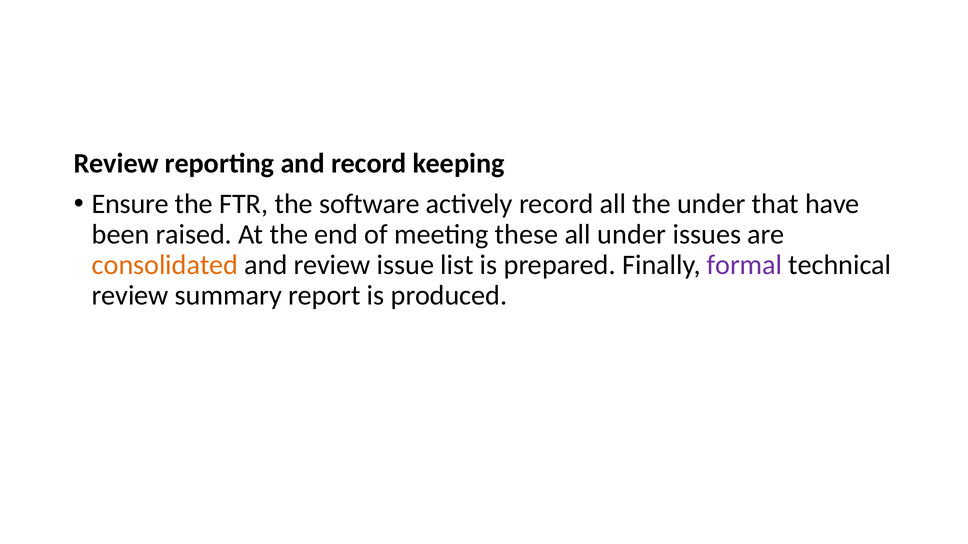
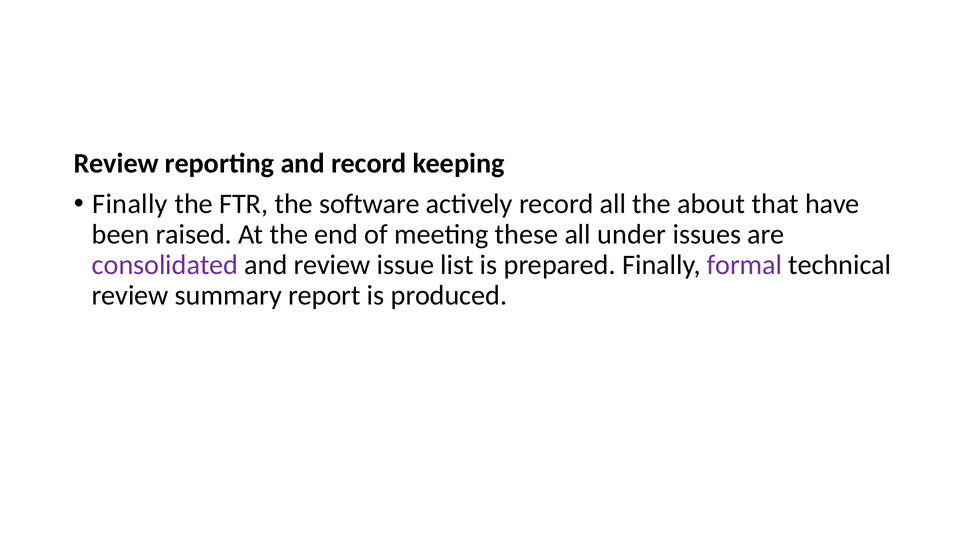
Ensure: Ensure -> Finally (130, 204)
the under: under -> about (711, 204)
consolidated colour: orange -> purple (165, 265)
